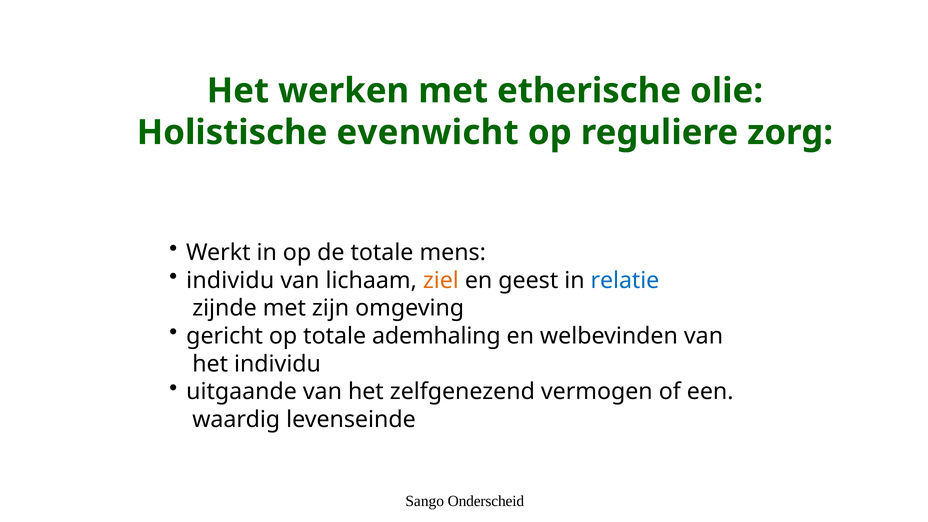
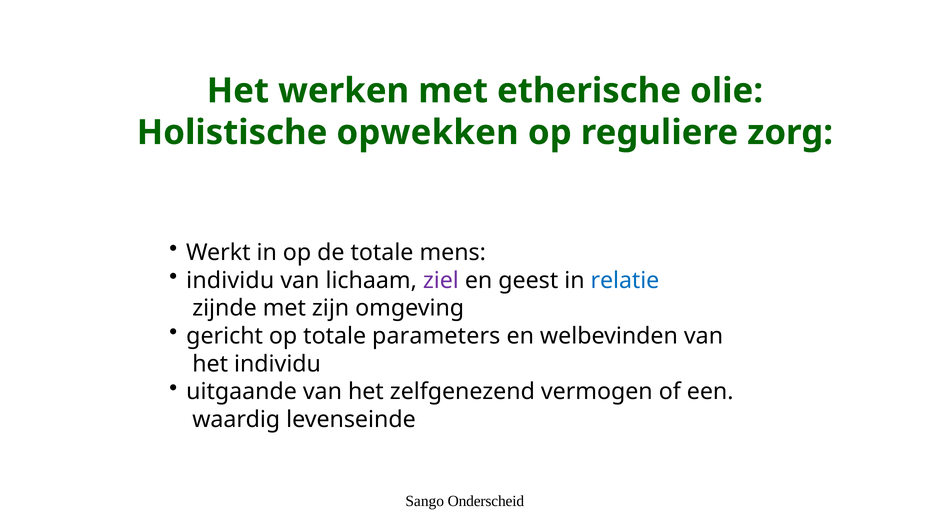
evenwicht: evenwicht -> opwekken (428, 133)
ziel colour: orange -> purple (441, 280)
ademhaling: ademhaling -> parameters (436, 336)
